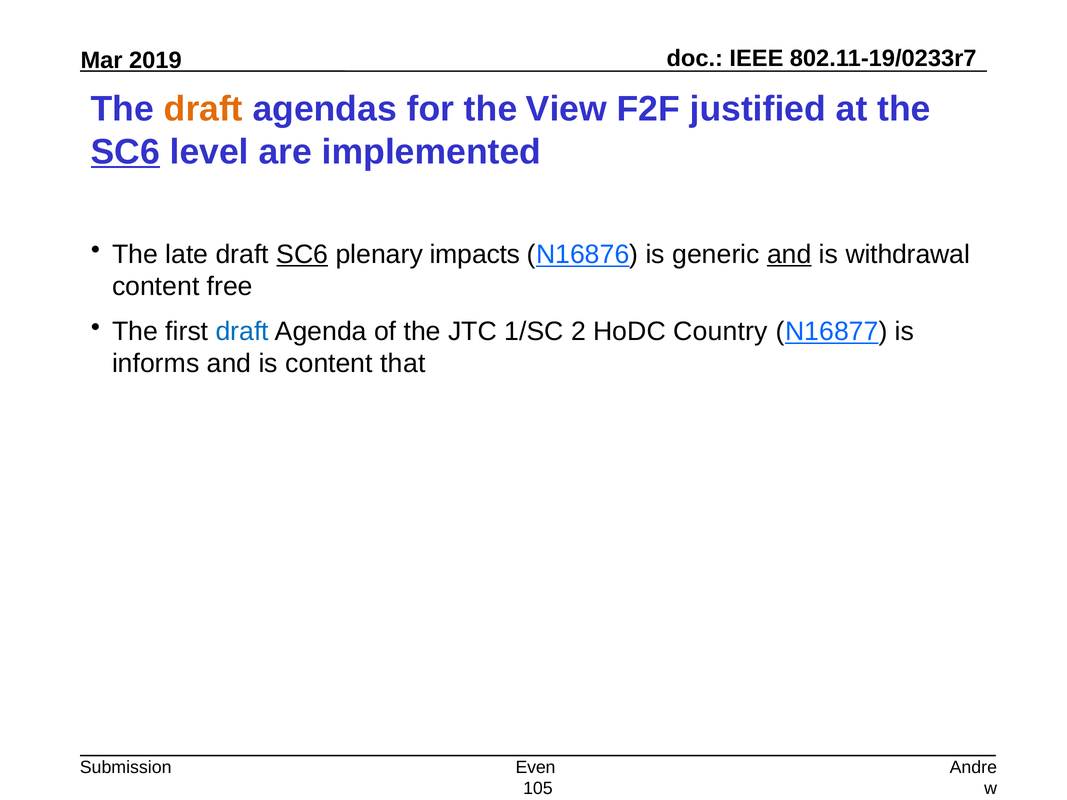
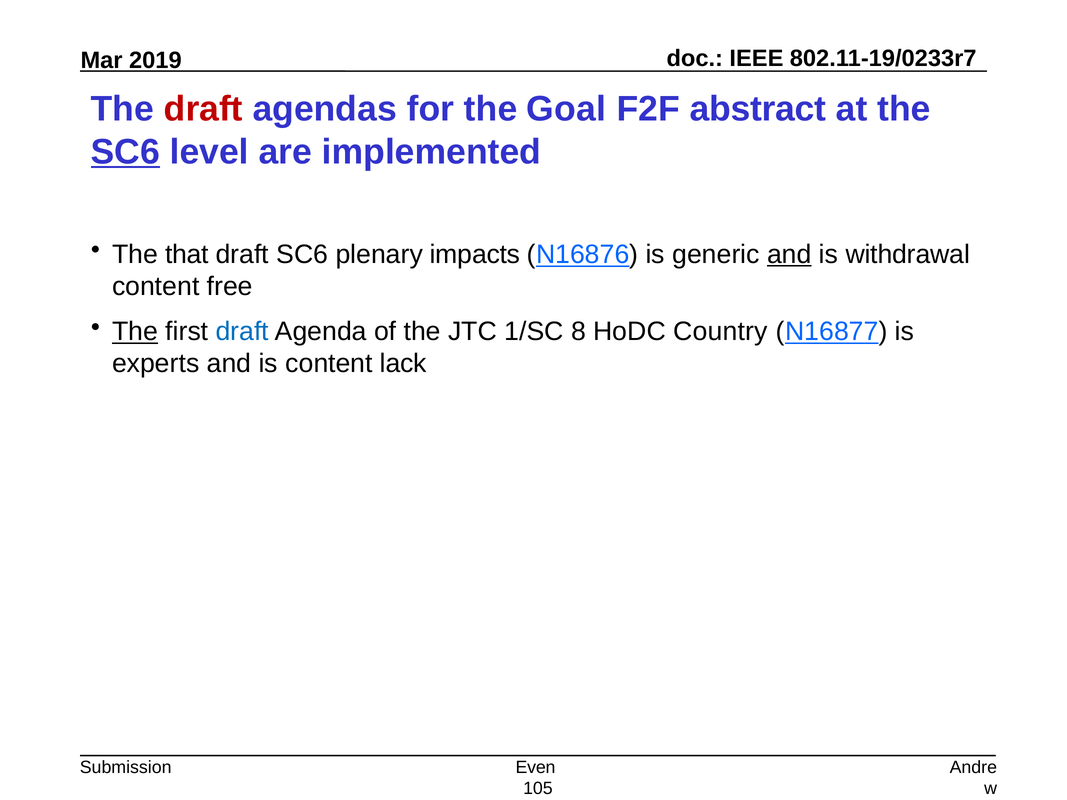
draft colour: orange -> red (203, 109)
View: View -> Goal (566, 109)
justified: justified -> abstract (758, 109)
late: late -> that (187, 254)
SC6 underline: present -> none (302, 254)
The underline: none -> present (135, 332)
2: 2 -> 8 (578, 332)
informs: informs -> experts (156, 364)
that: that -> lack (403, 364)
